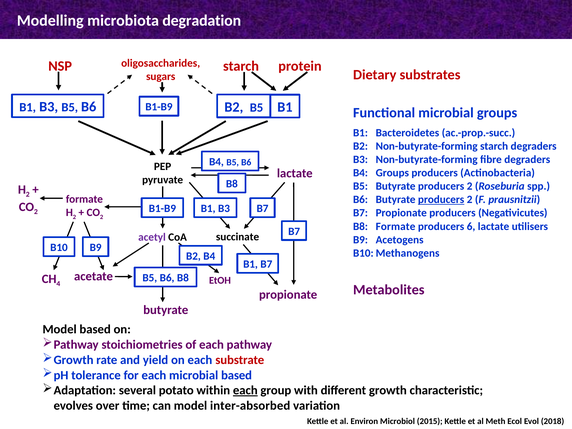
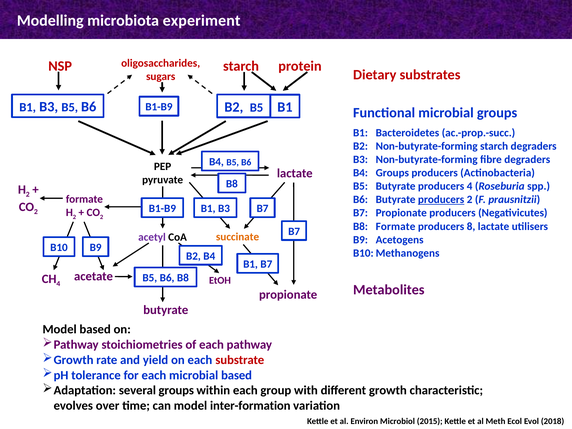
degradation: degradation -> experiment (202, 21)
B5 Butyrate producers 2: 2 -> 4 (470, 186)
6: 6 -> 8 (471, 226)
succinate colour: black -> orange (238, 237)
several potato: potato -> groups (176, 390)
each underline: present -> none (245, 390)
inter-absorbed: inter-absorbed -> inter-formation (250, 406)
